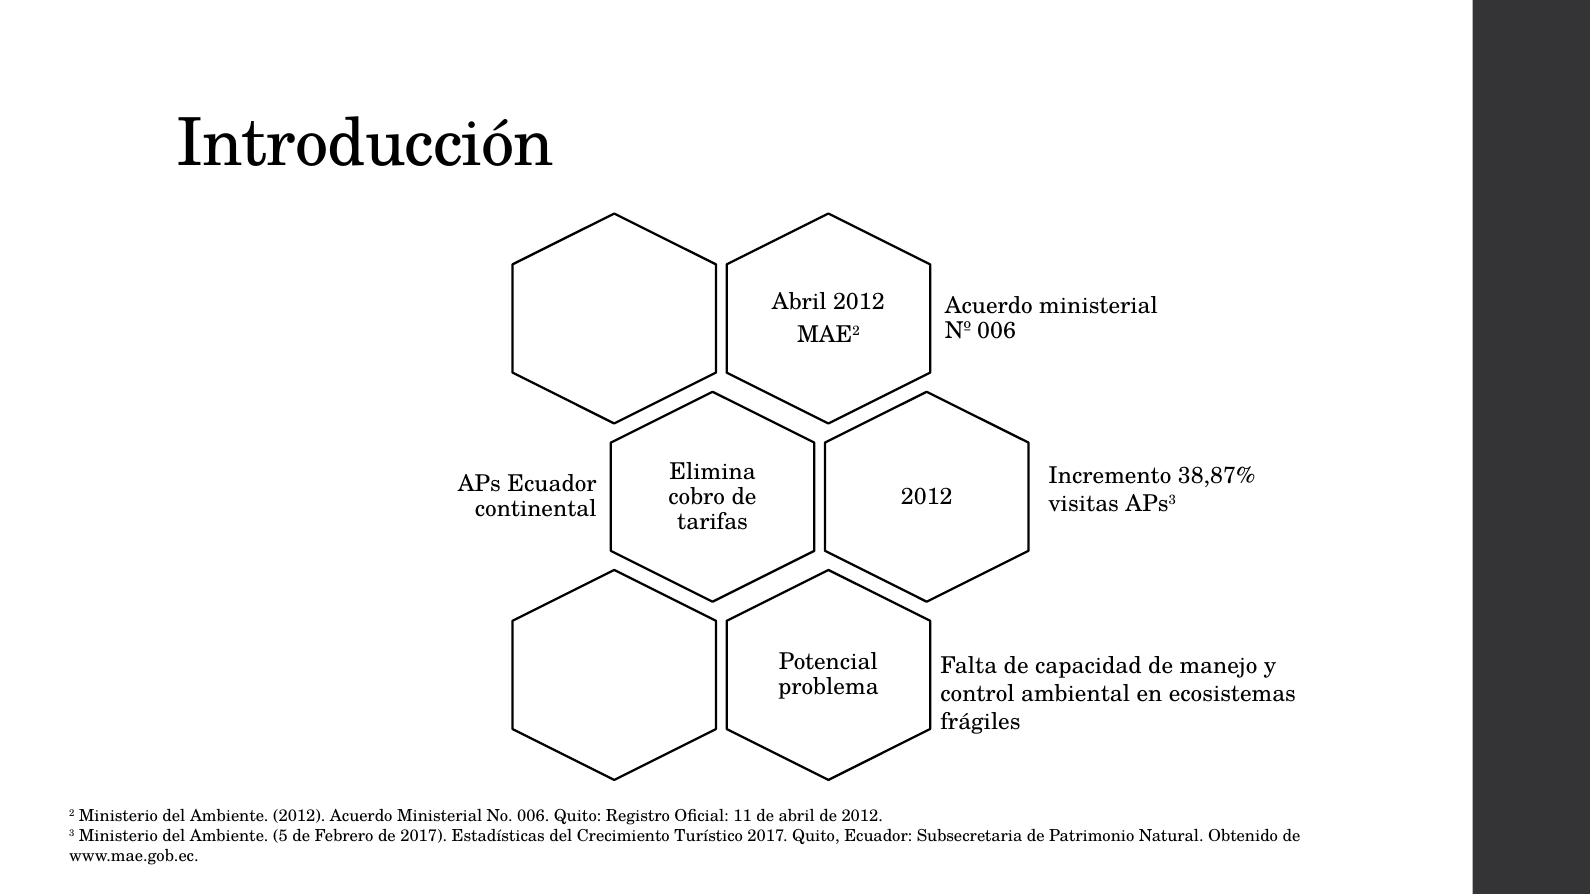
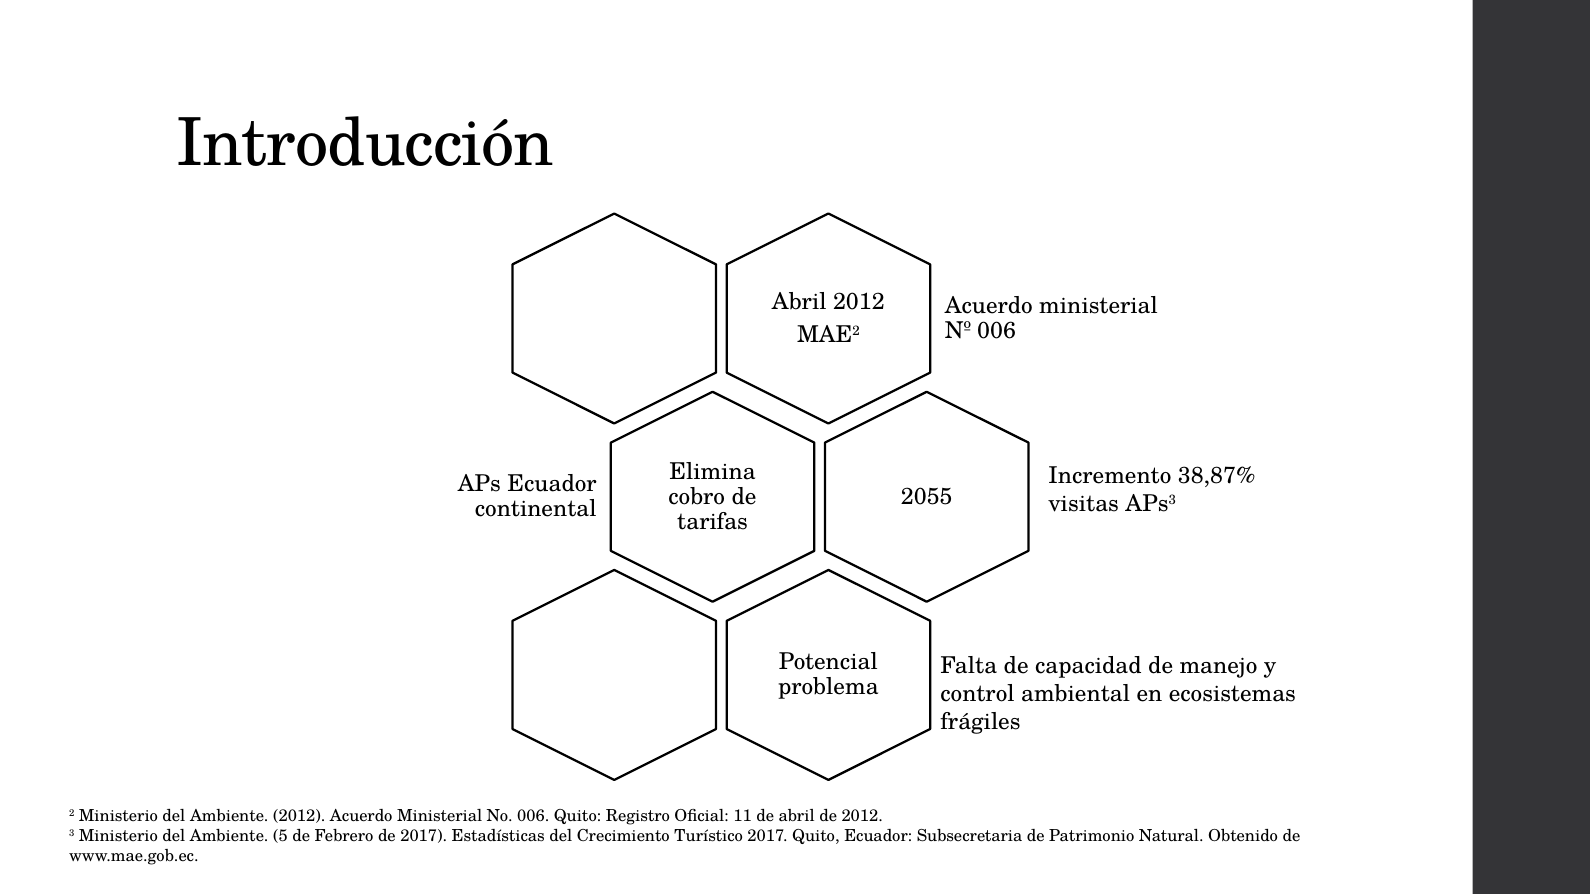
2012: 2012 -> 2055 (927, 497)
